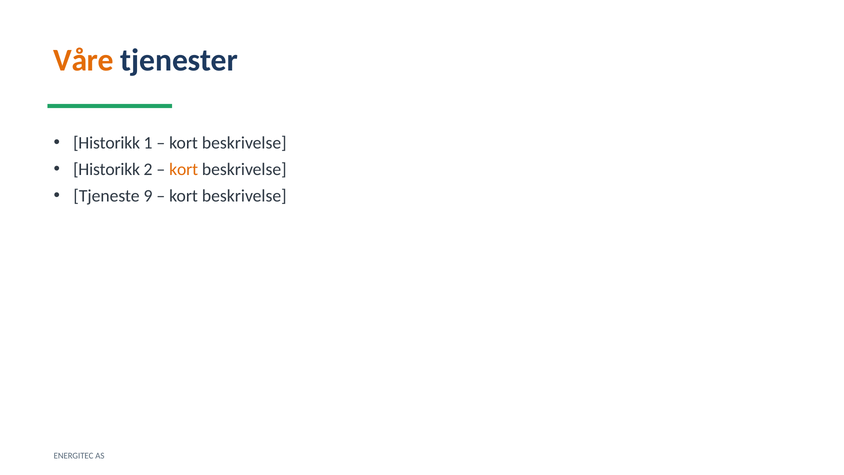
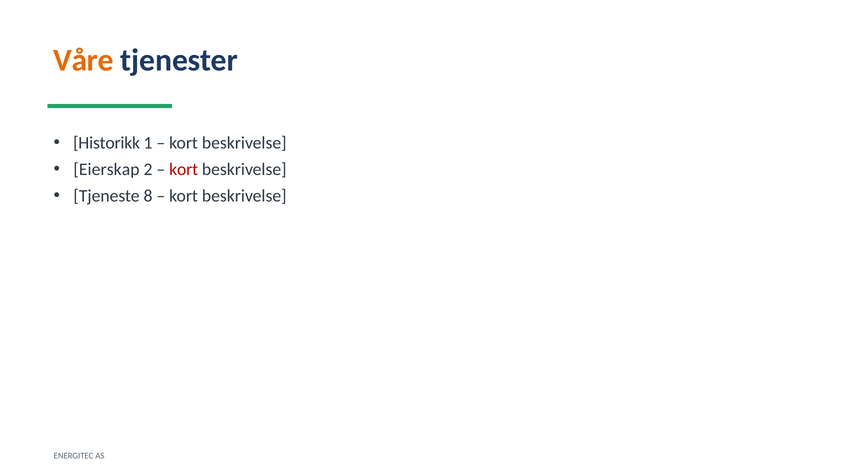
Historikk: Historikk -> Eierskap (107, 169)
kort colour: orange -> red (184, 169)
9: 9 -> 8 (148, 196)
